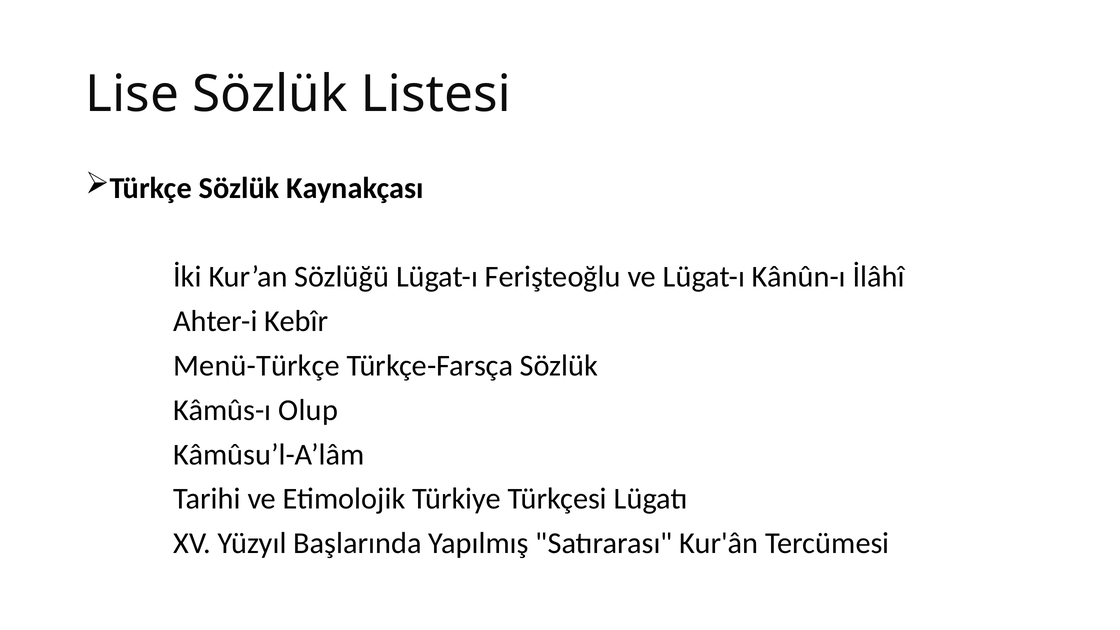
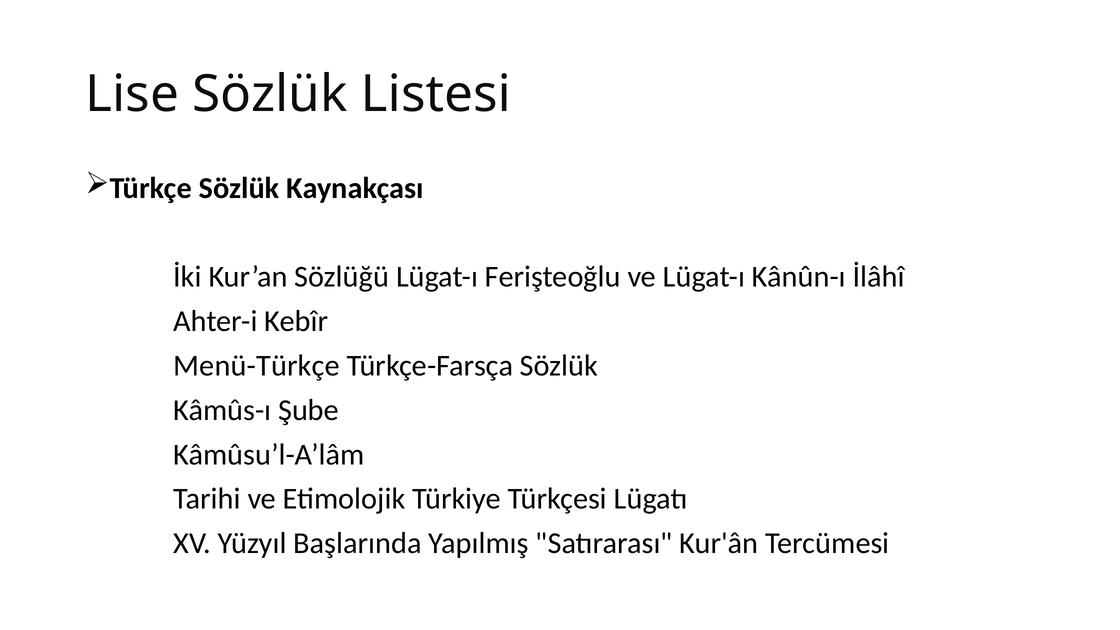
Olup: Olup -> Şube (308, 410)
